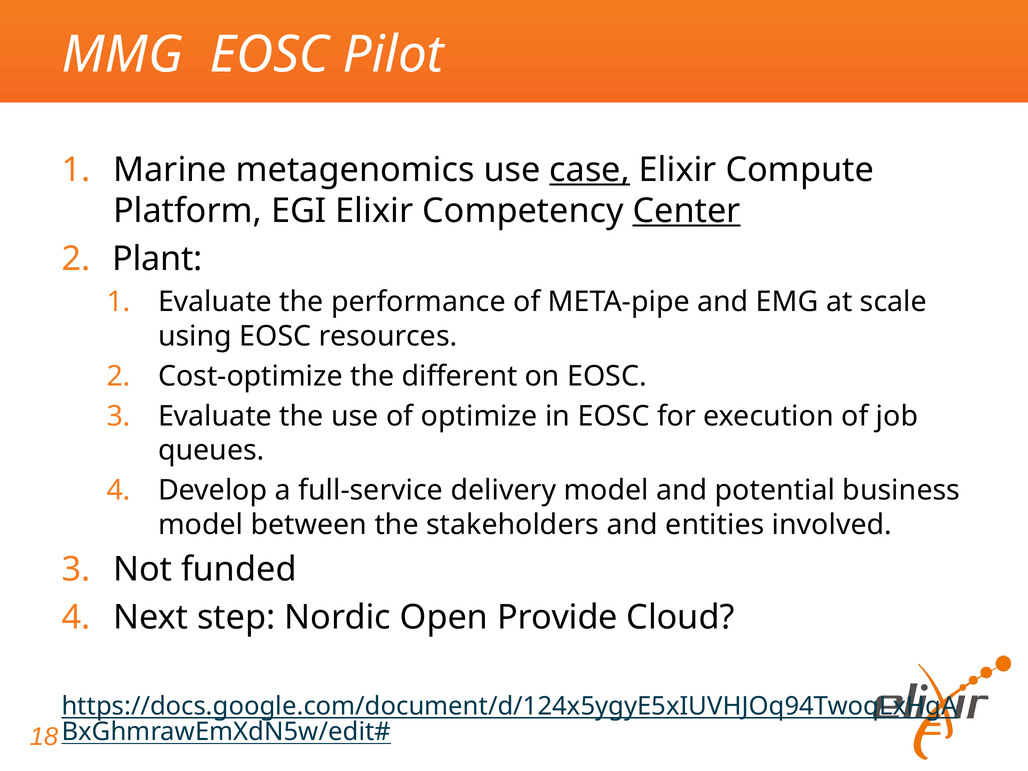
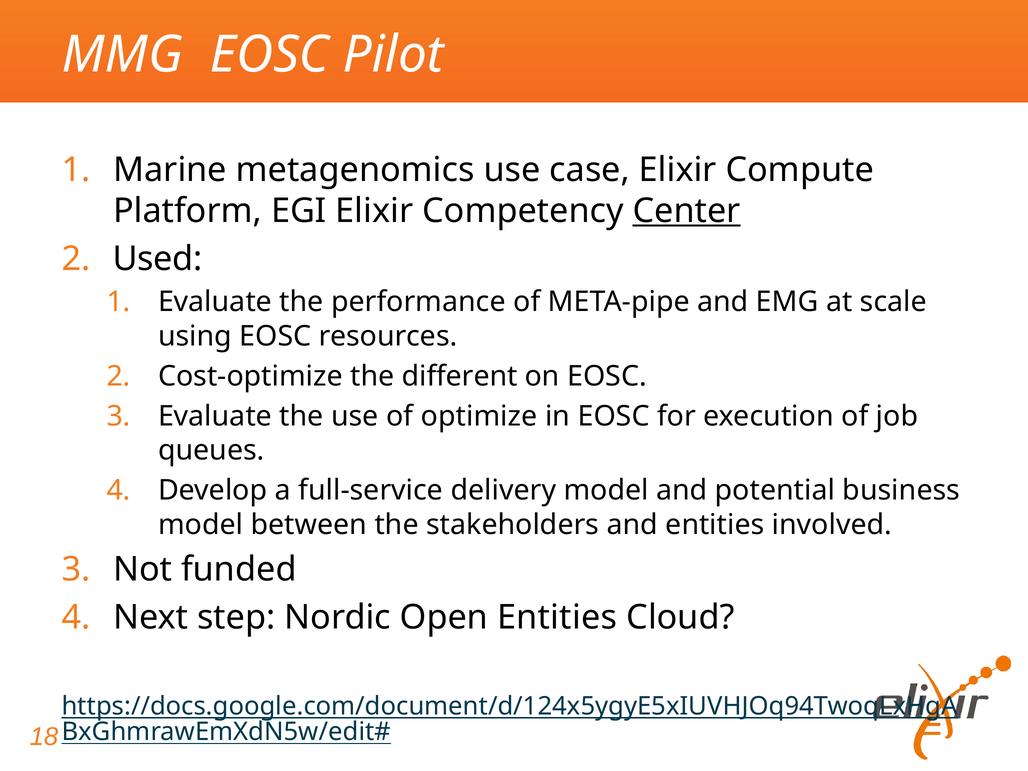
case underline: present -> none (590, 170)
Plant: Plant -> Used (157, 259)
Open Provide: Provide -> Entities (557, 618)
